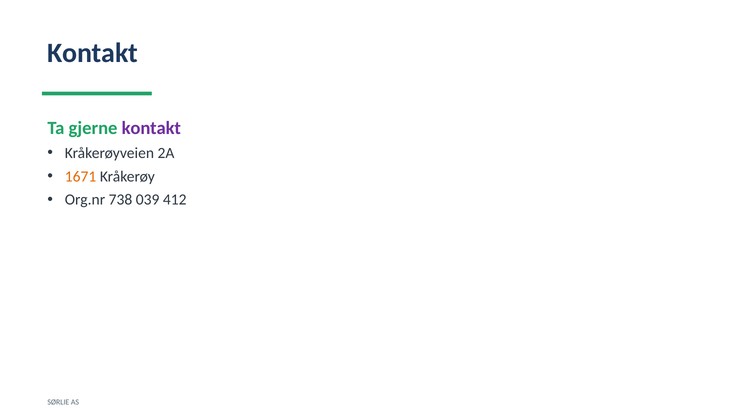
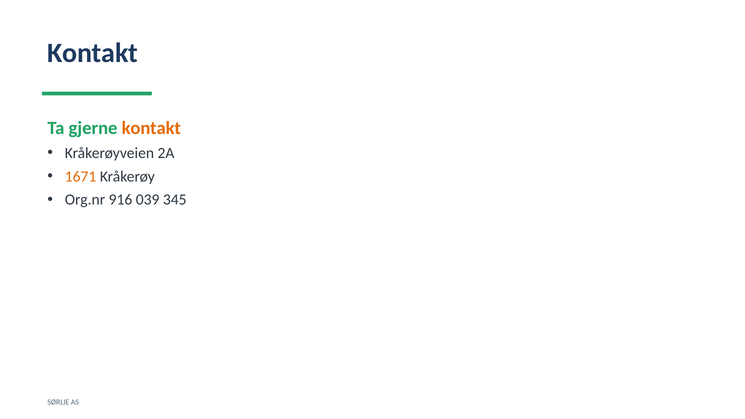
kontakt colour: purple -> orange (151, 128)
738: 738 -> 916 (120, 200)
412: 412 -> 345 (175, 200)
